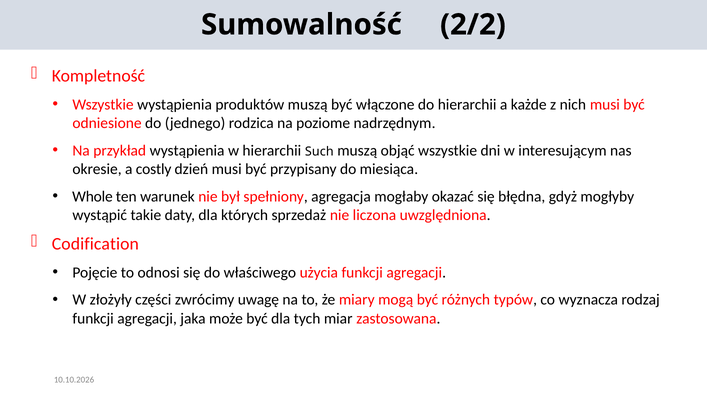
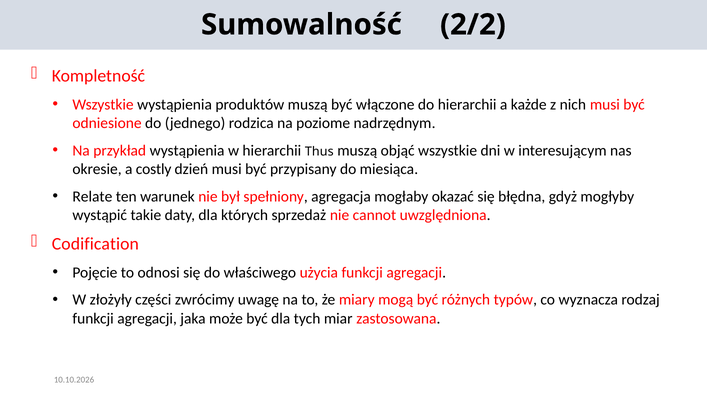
Such: Such -> Thus (319, 151)
Whole: Whole -> Relate (92, 196)
liczona: liczona -> cannot (374, 215)
